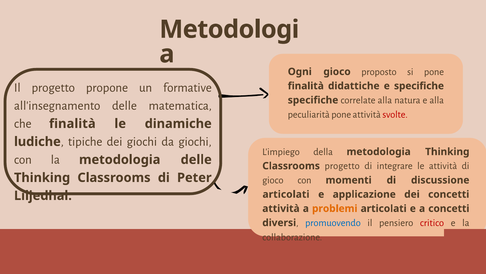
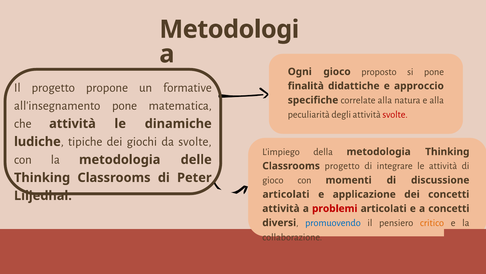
e specifiche: specifiche -> approccio (419, 86)
all'insegnamento delle: delle -> pone (125, 105)
peculiarità pone: pone -> degli (341, 114)
che finalità: finalità -> attività (72, 123)
da giochi: giochi -> svolte (195, 141)
problemi colour: orange -> red (335, 208)
critico colour: red -> orange (432, 222)
